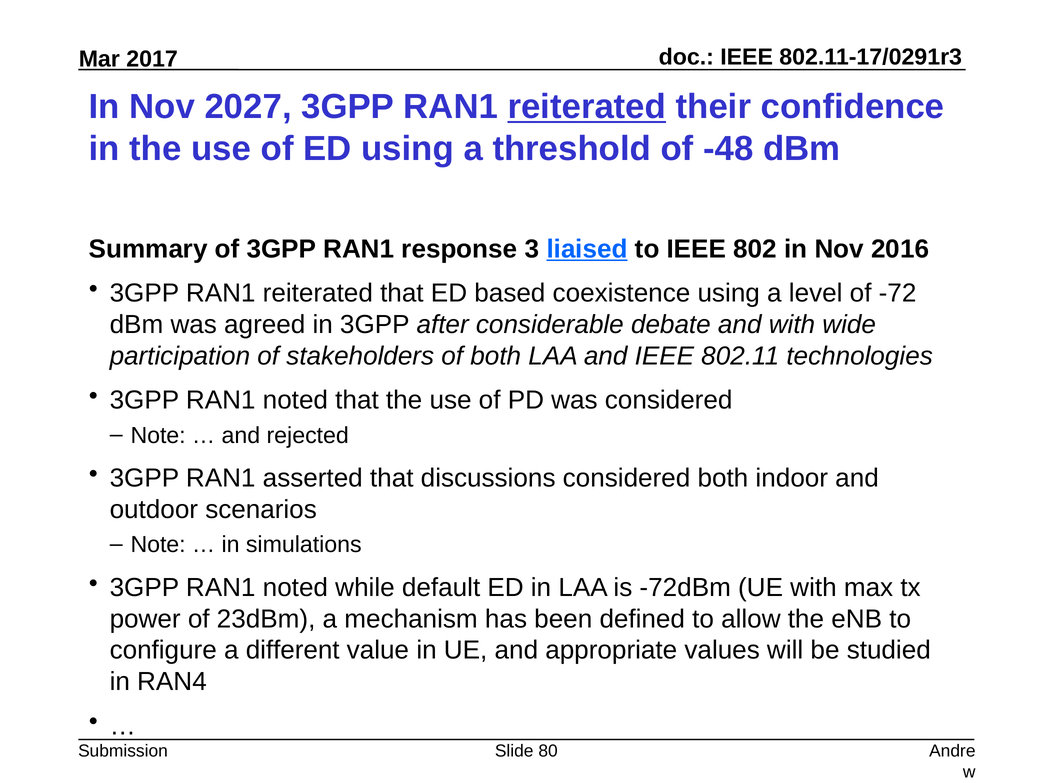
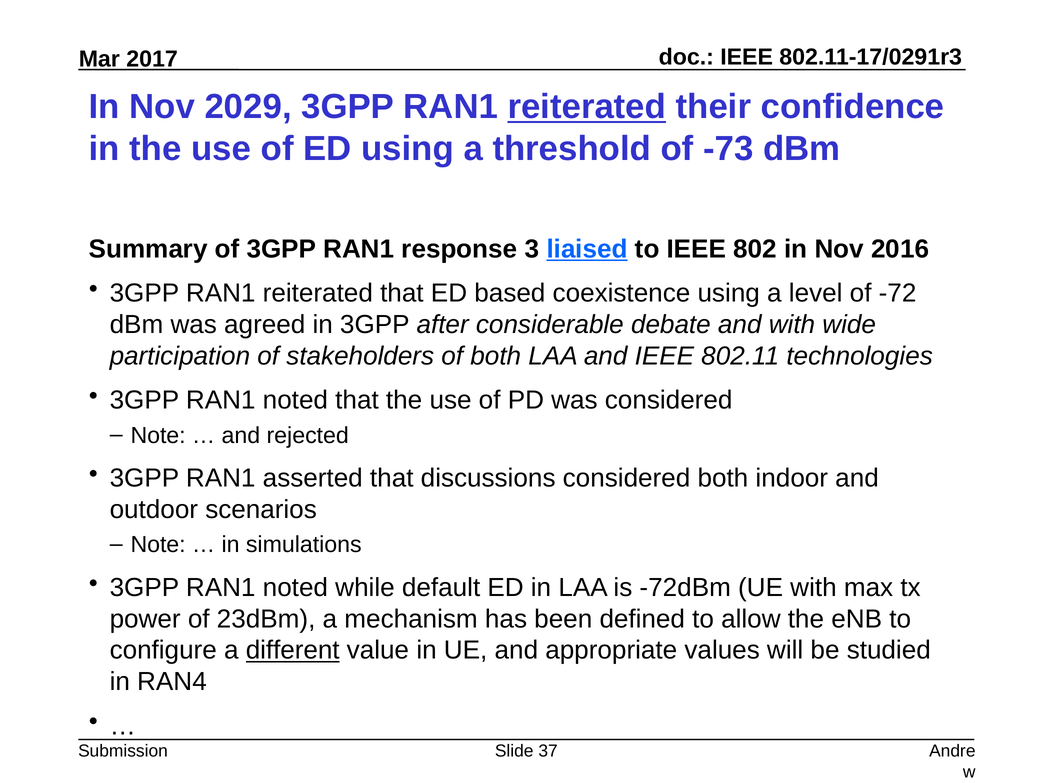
2027: 2027 -> 2029 (248, 107)
-48: -48 -> -73 (728, 149)
different underline: none -> present (293, 650)
80: 80 -> 37 (548, 751)
